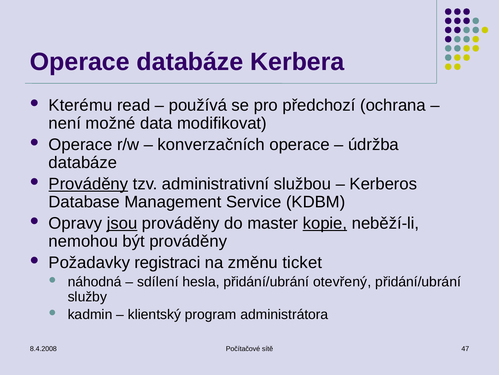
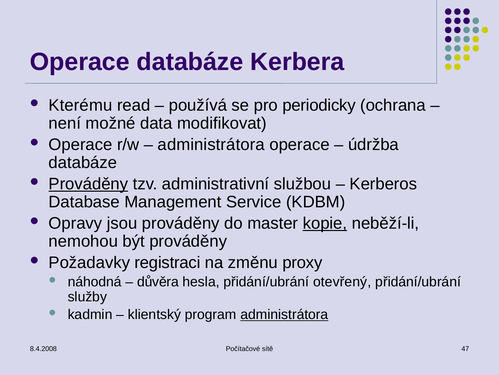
předchozí: předchozí -> periodicky (319, 105)
konverzačních: konverzačních -> administrátora (211, 144)
jsou underline: present -> none (122, 223)
ticket: ticket -> proxy (302, 262)
sdílení: sdílení -> důvěra (158, 281)
administrátora underline: none -> present (284, 314)
